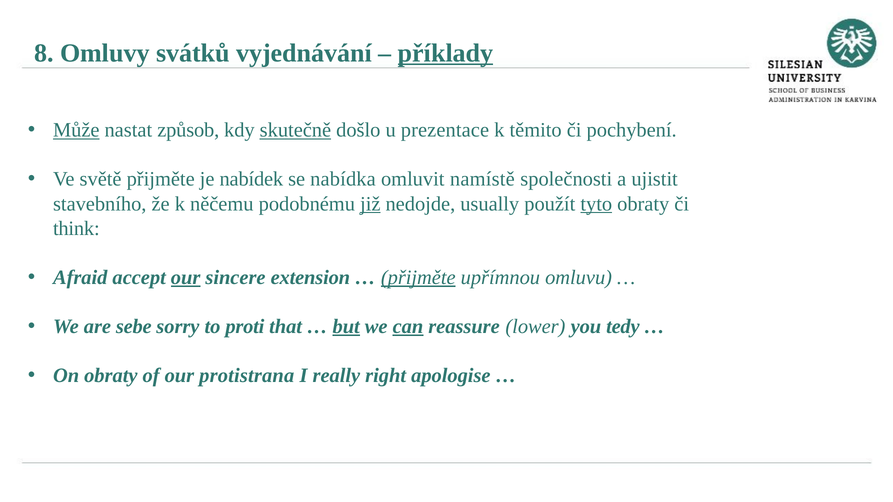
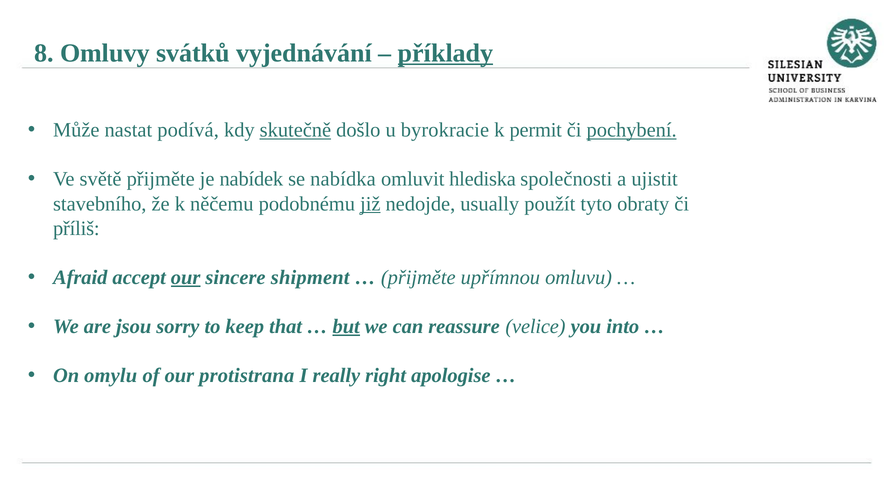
Může underline: present -> none (76, 130)
způsob: způsob -> podívá (188, 130)
prezentace: prezentace -> byrokracie (445, 130)
těmito: těmito -> permit (536, 130)
pochybení underline: none -> present (632, 130)
namístě: namístě -> hlediska (483, 179)
tyto underline: present -> none (596, 204)
think: think -> příliš (76, 228)
extension: extension -> shipment (310, 278)
přijměte underline: present -> none (418, 278)
sebe: sebe -> jsou (134, 327)
proti: proti -> keep (245, 327)
can underline: present -> none (408, 327)
lower: lower -> velice (536, 327)
tedy: tedy -> into (623, 327)
On obraty: obraty -> omylu (111, 376)
